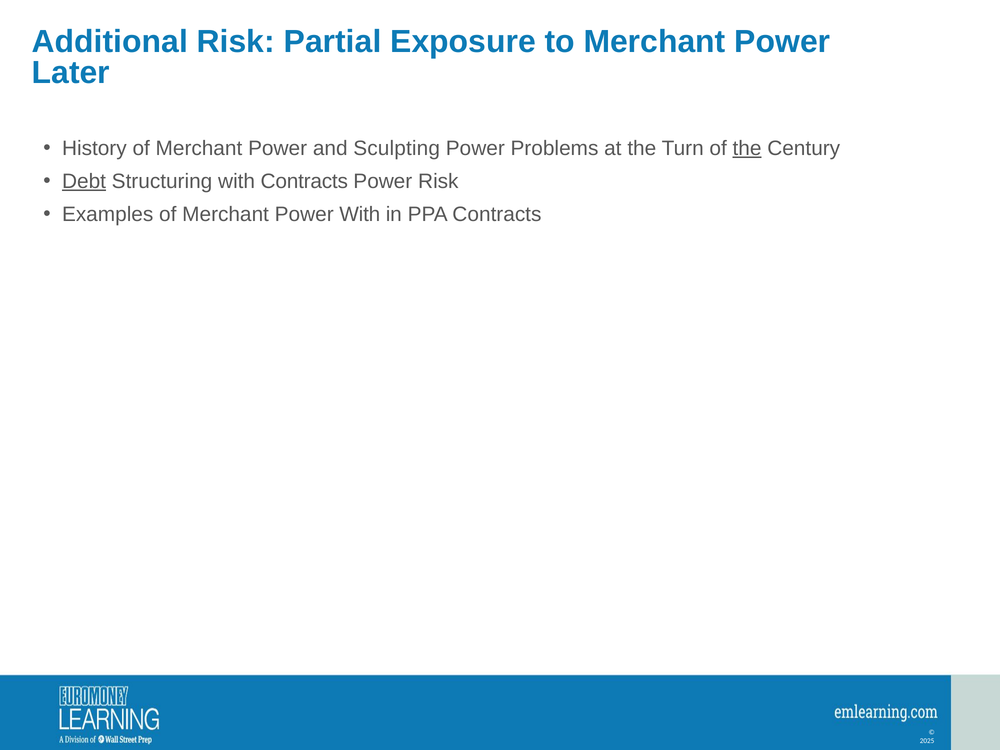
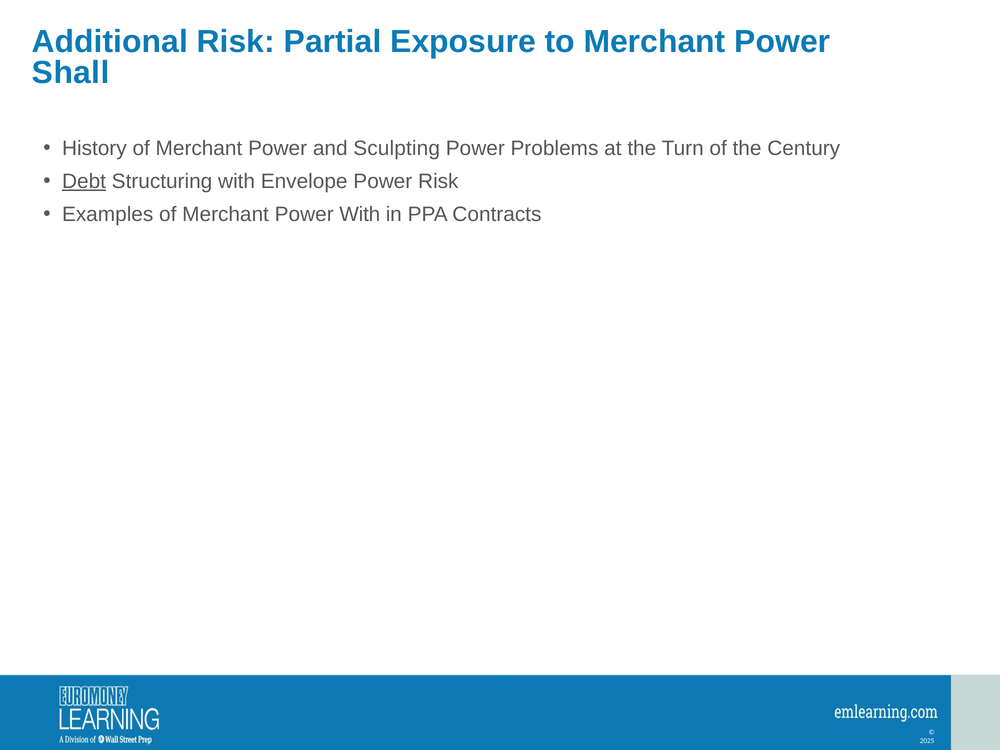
Later: Later -> Shall (71, 72)
the underline: present -> none (747, 148)
with Contracts: Contracts -> Envelope (304, 181)
